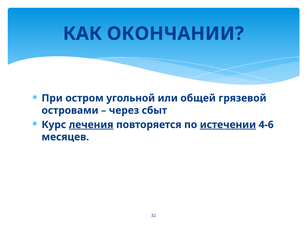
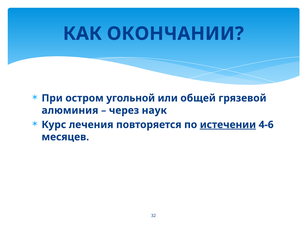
островами: островами -> алюминия (70, 111)
сбыт: сбыт -> наук (154, 111)
лечения underline: present -> none (91, 125)
